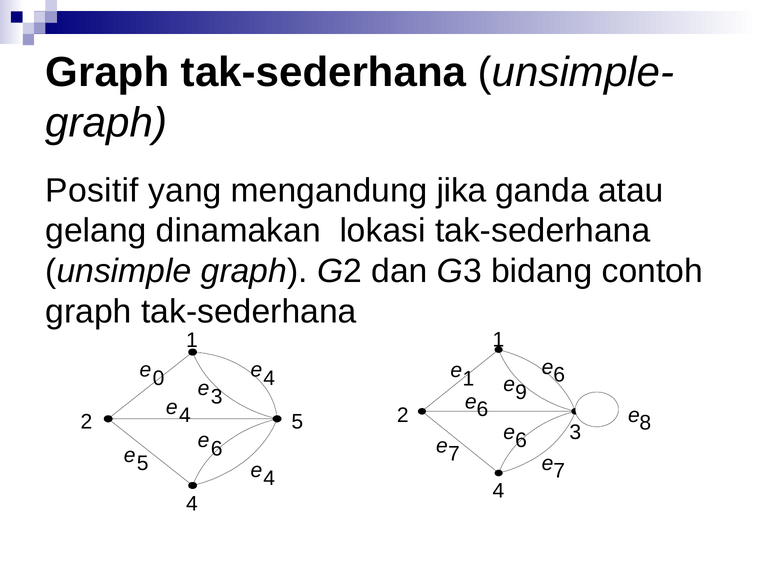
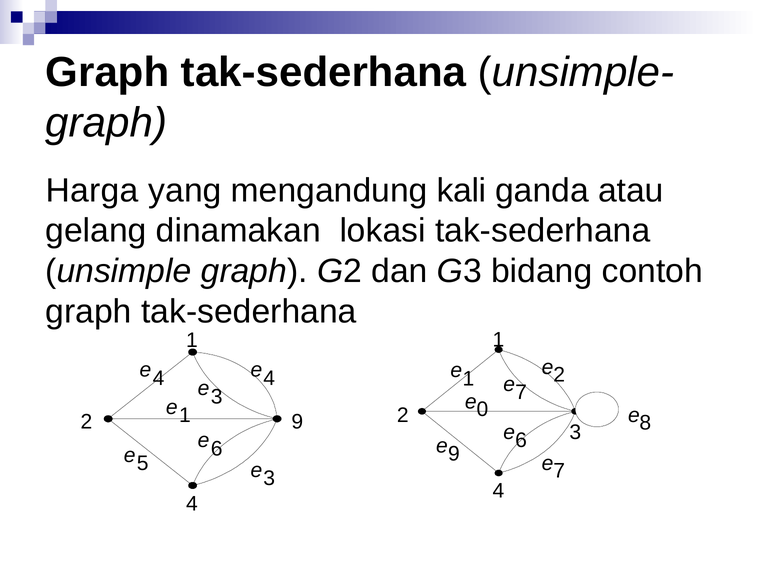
Positif: Positif -> Harga (92, 191)
jika: jika -> kali (462, 191)
6: 6 -> 2 (559, 375)
0: 0 -> 4 (159, 379)
9: 9 -> 7 (521, 392)
6: 6 -> 0 (482, 410)
4: 4 -> 1 (185, 416)
2 5: 5 -> 9 (297, 422)
7: 7 -> 9 (454, 454)
4: 4 -> 3 (269, 479)
